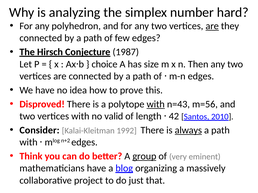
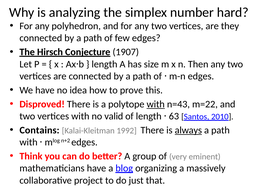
are underline: present -> none (212, 26)
1987: 1987 -> 1907 (126, 52)
choice: choice -> length (104, 64)
m=56: m=56 -> m=22 (205, 104)
42: 42 -> 63 (174, 116)
Consider: Consider -> Contains (39, 131)
group underline: present -> none (144, 157)
